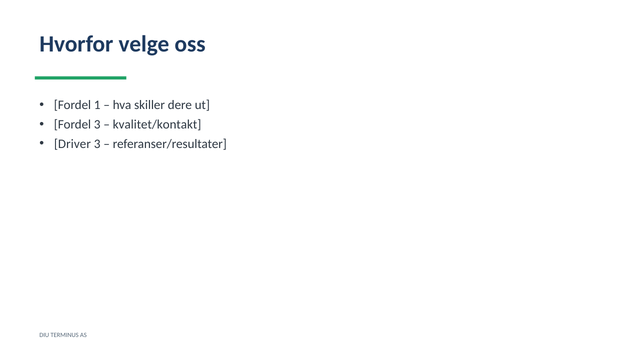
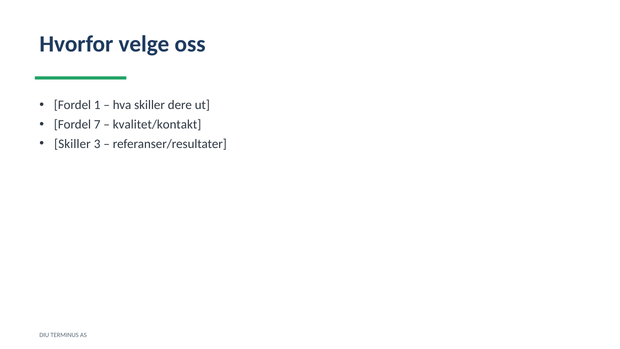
Fordel 3: 3 -> 7 (97, 124)
Driver: Driver -> Skiller (72, 144)
